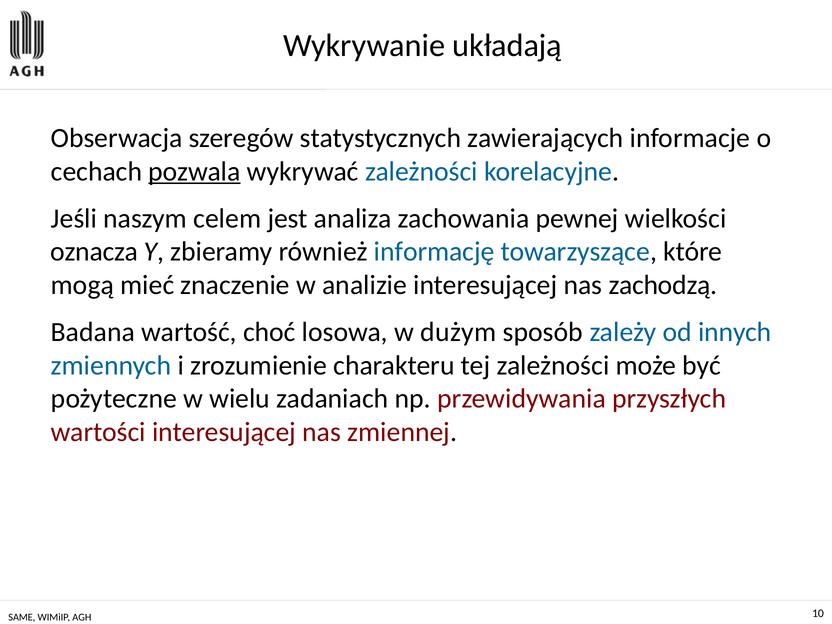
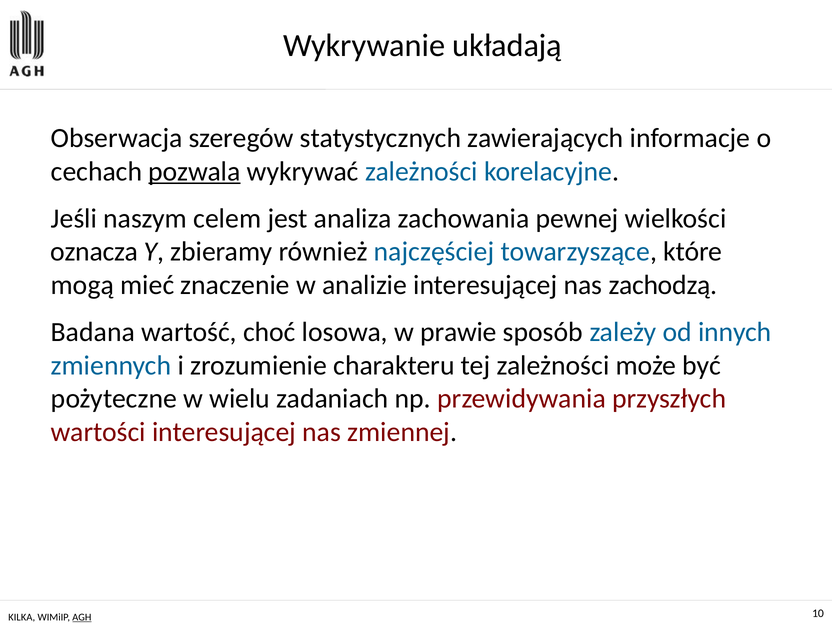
informację: informację -> najczęściej (434, 252)
dużym: dużym -> prawie (459, 332)
SAME: SAME -> KILKA (22, 617)
AGH underline: none -> present (82, 617)
